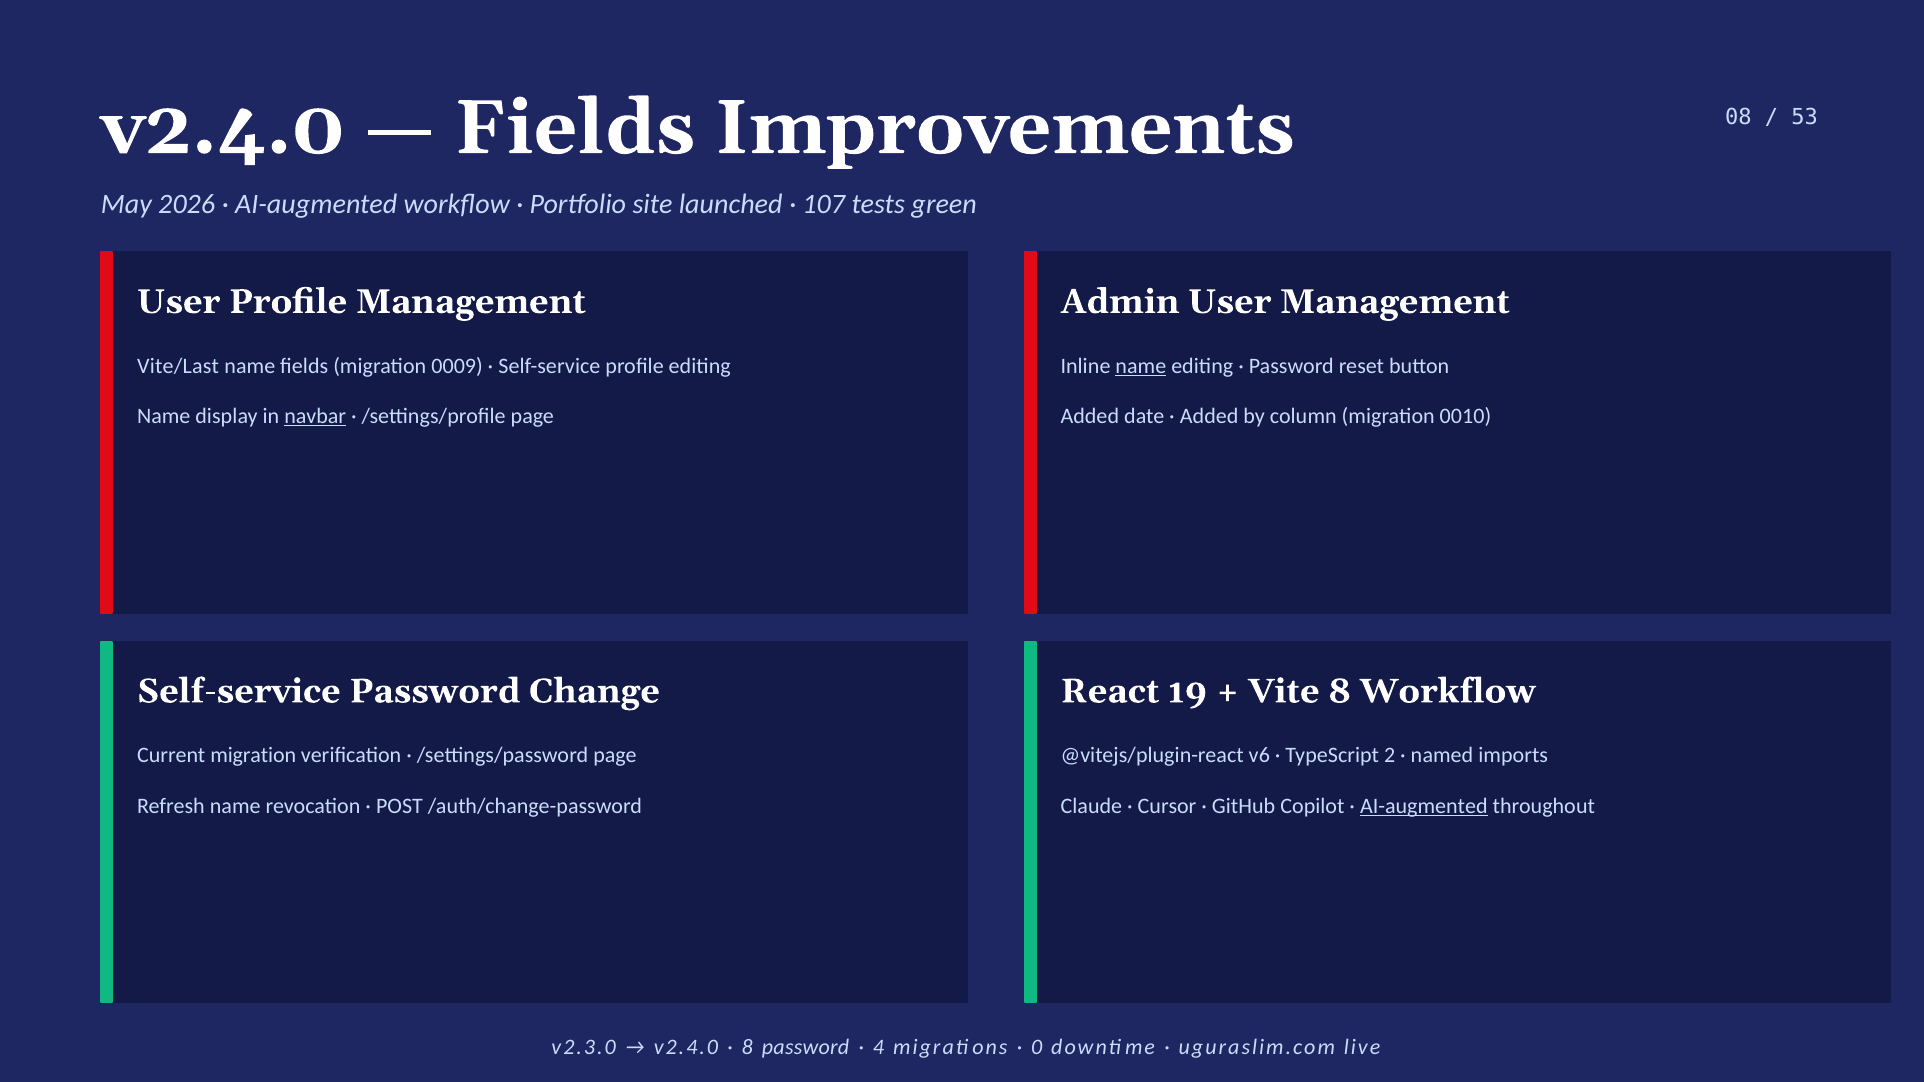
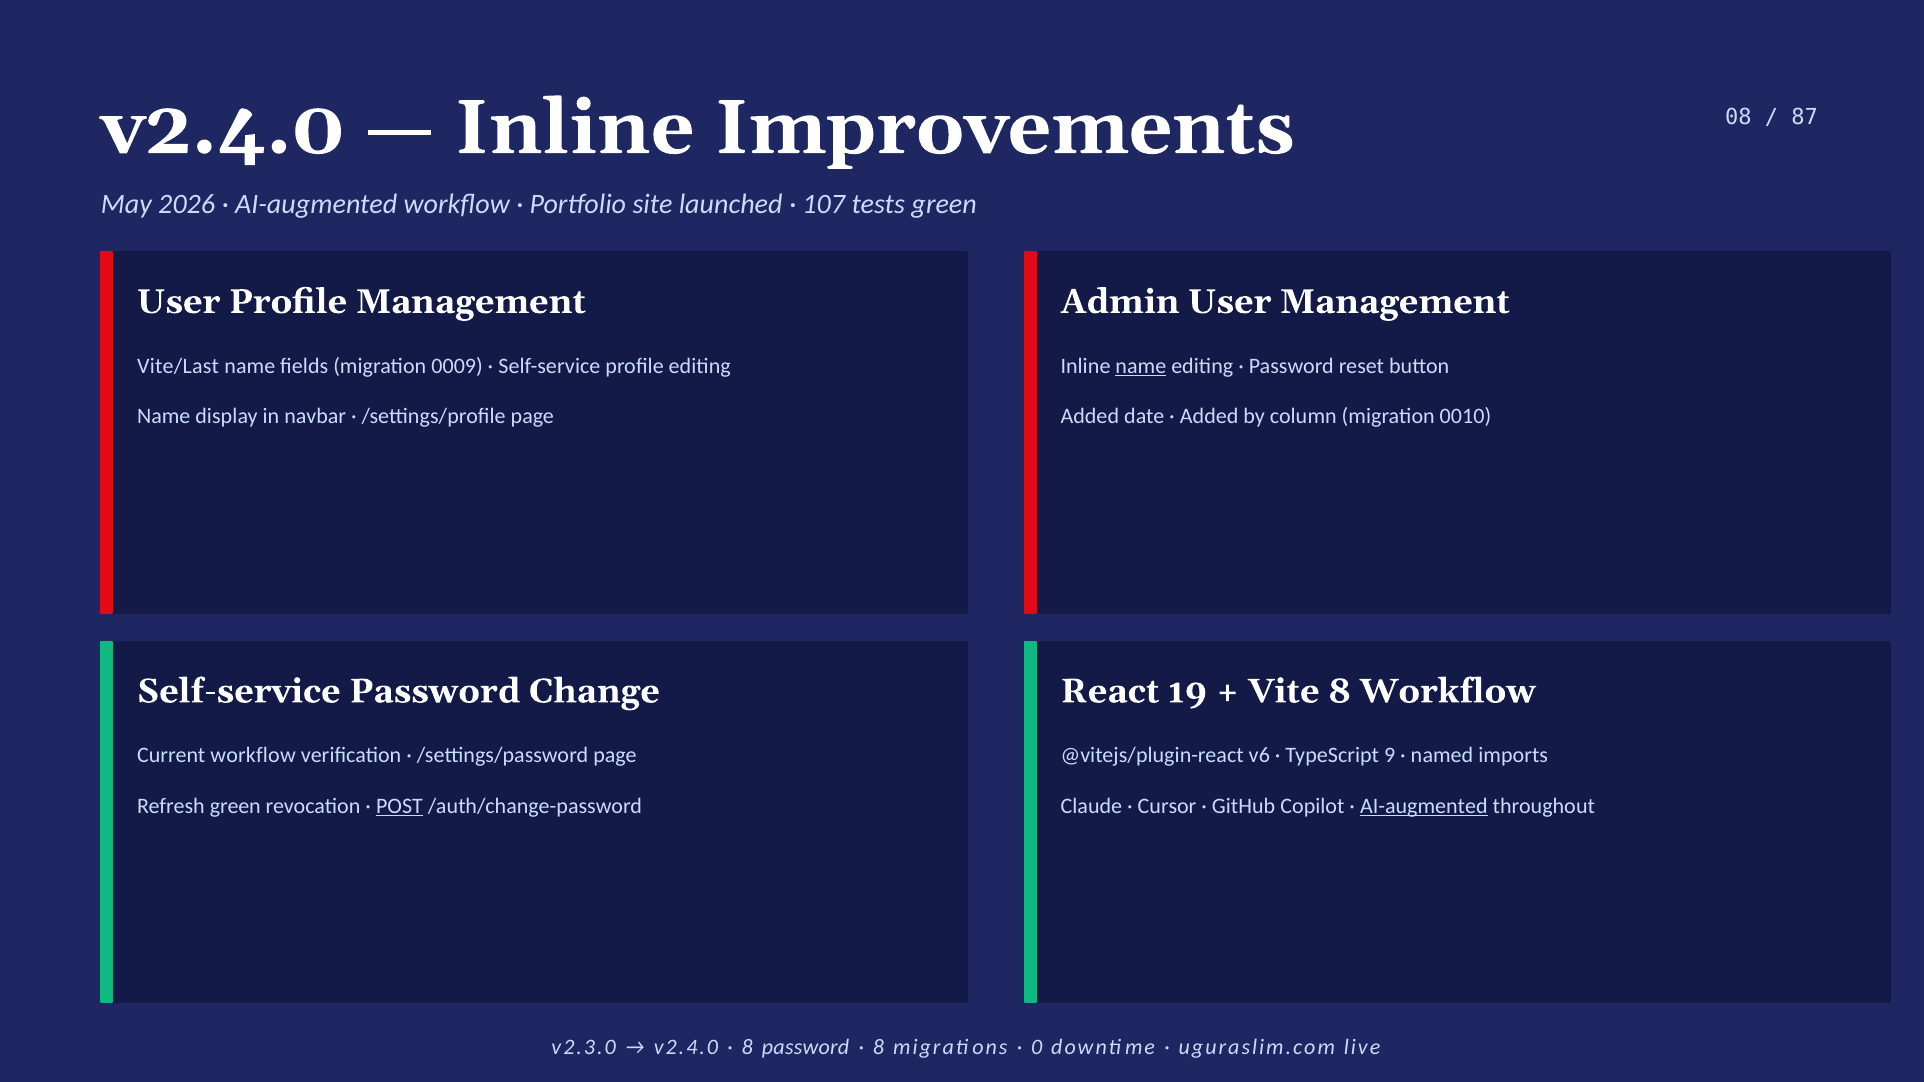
Fields: Fields -> Inline (575, 128)
53: 53 -> 87 (1805, 117)
navbar underline: present -> none (315, 416)
Current migration: migration -> workflow (253, 755)
2: 2 -> 9 (1390, 755)
Refresh name: name -> green (235, 806)
POST underline: none -> present (400, 806)
4: 4 -> 8 (878, 1048)
